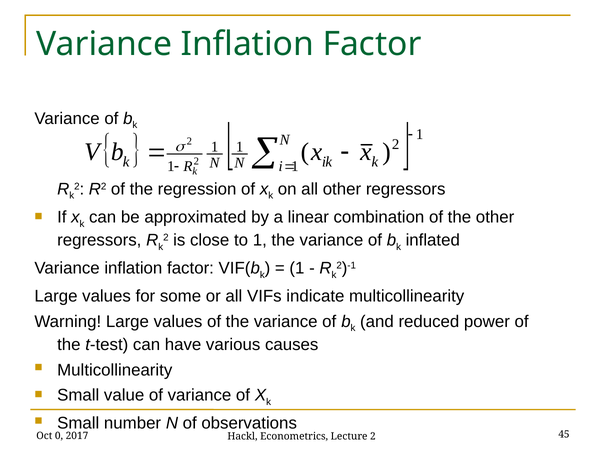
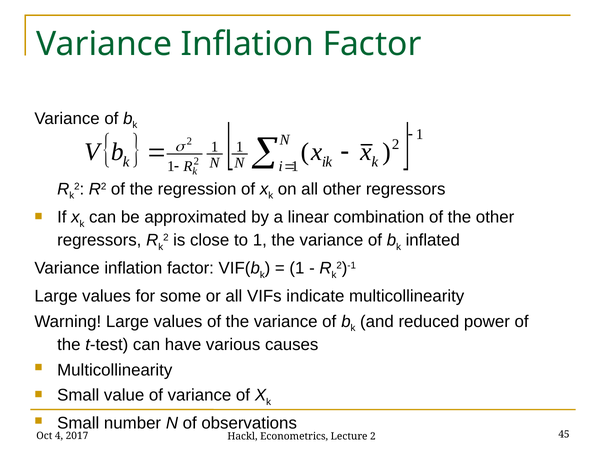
0: 0 -> 4 (59, 436)
